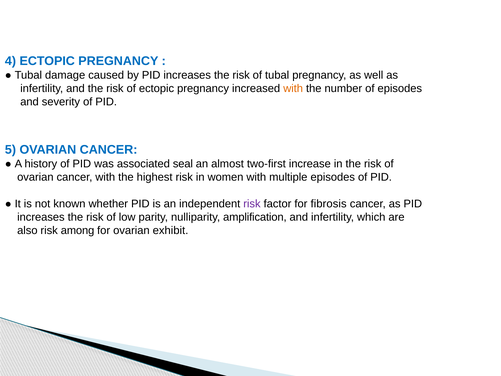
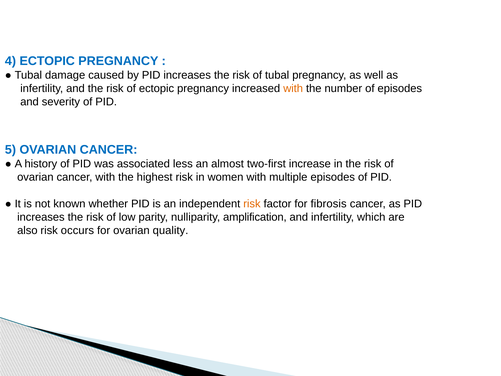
seal: seal -> less (183, 164)
risk colour: purple -> orange (252, 204)
among: among -> occurs (77, 230)
exhibit: exhibit -> quality (171, 230)
